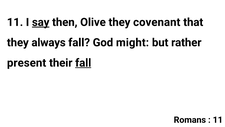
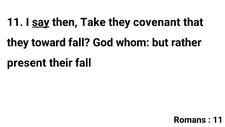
Olive: Olive -> Take (93, 22)
always: always -> toward (49, 42)
might: might -> whom (133, 42)
fall underline: present -> none (83, 63)
